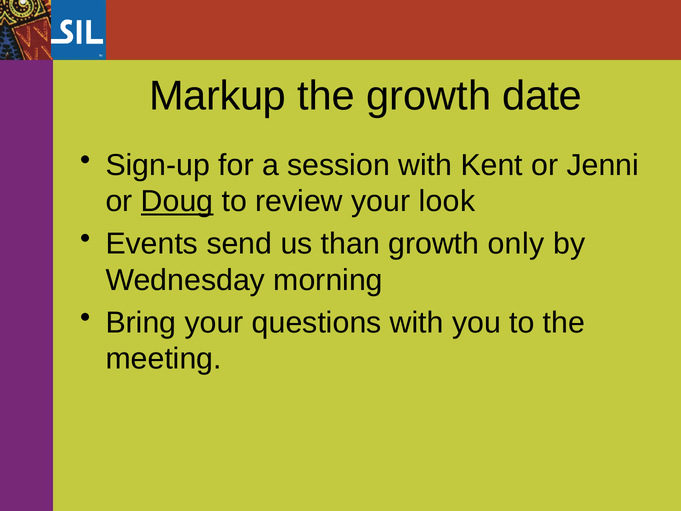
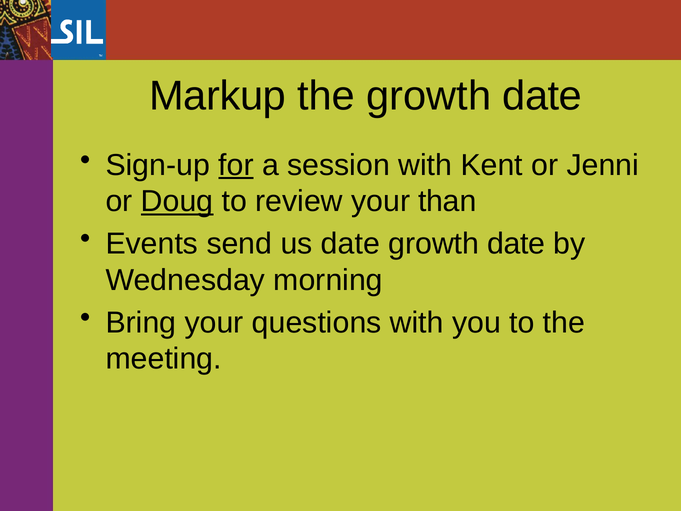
for underline: none -> present (236, 165)
look: look -> than (447, 201)
us than: than -> date (350, 244)
only: only -> date (516, 244)
